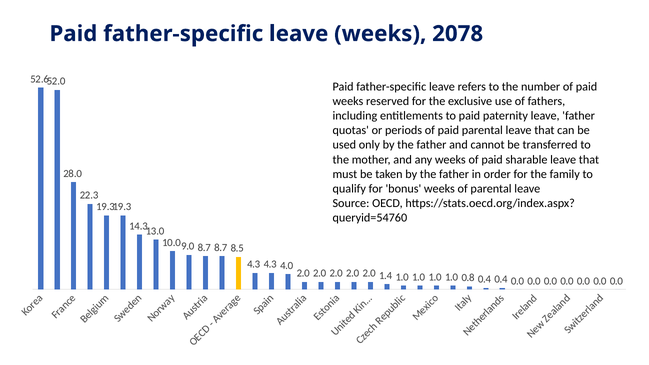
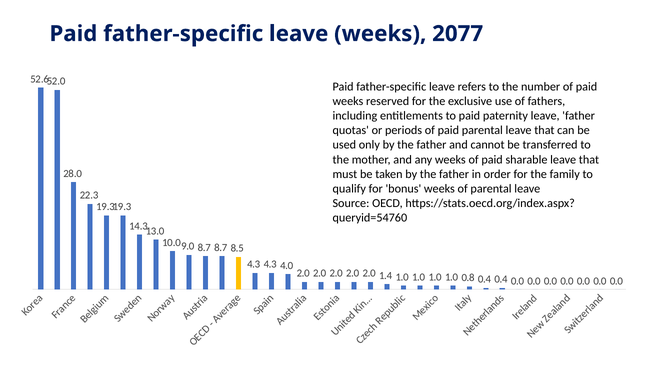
2078: 2078 -> 2077 (458, 34)
